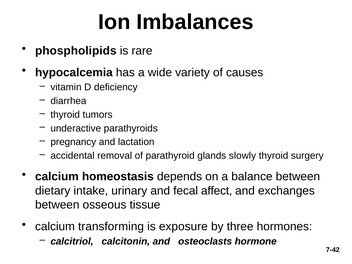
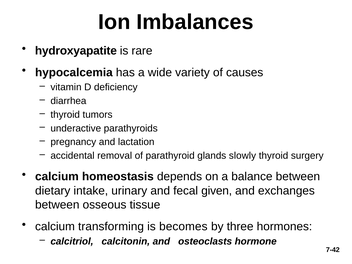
phospholipids: phospholipids -> hydroxyapatite (76, 51)
affect: affect -> given (217, 191)
exposure: exposure -> becomes (183, 227)
